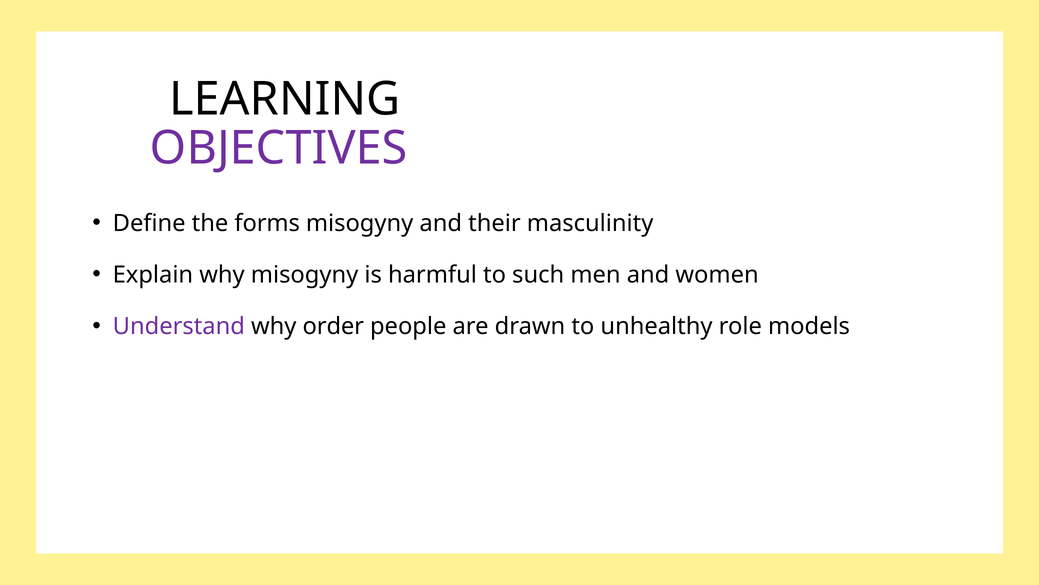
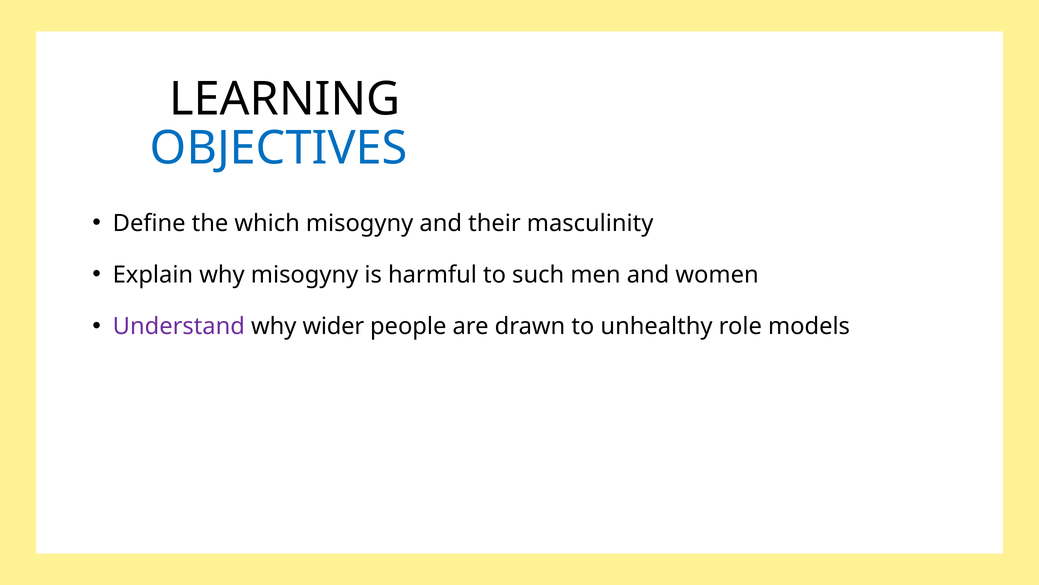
OBJECTIVES colour: purple -> blue (279, 148)
forms: forms -> which (267, 223)
order: order -> wider (333, 326)
